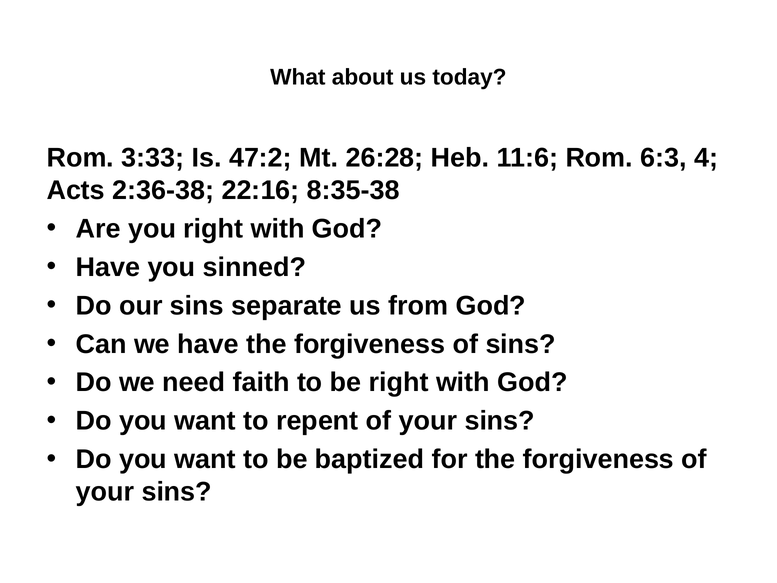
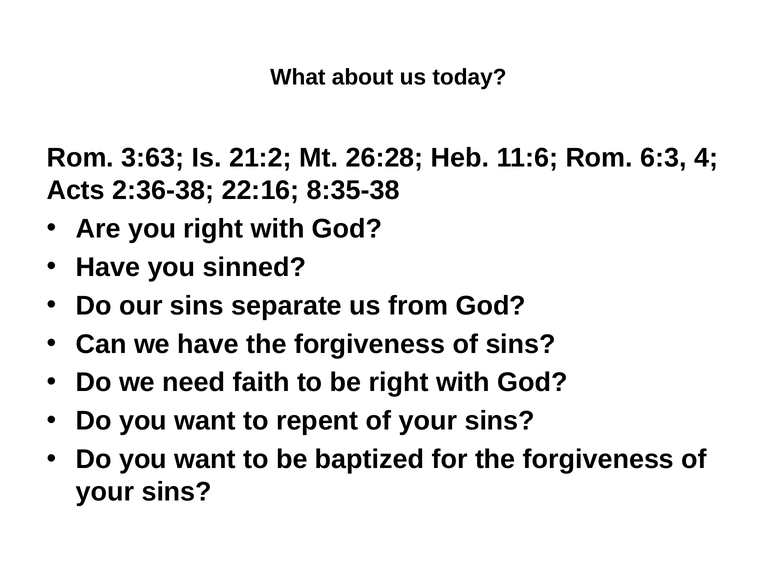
3:33: 3:33 -> 3:63 (153, 158)
47:2: 47:2 -> 21:2 (260, 158)
